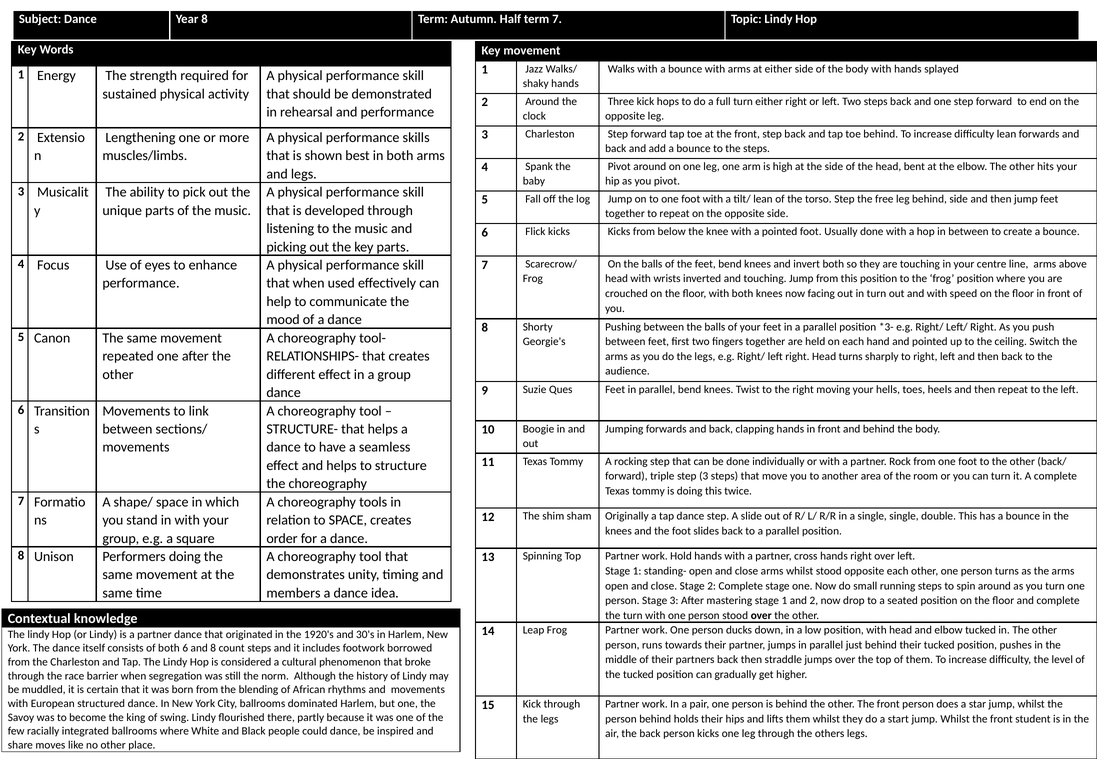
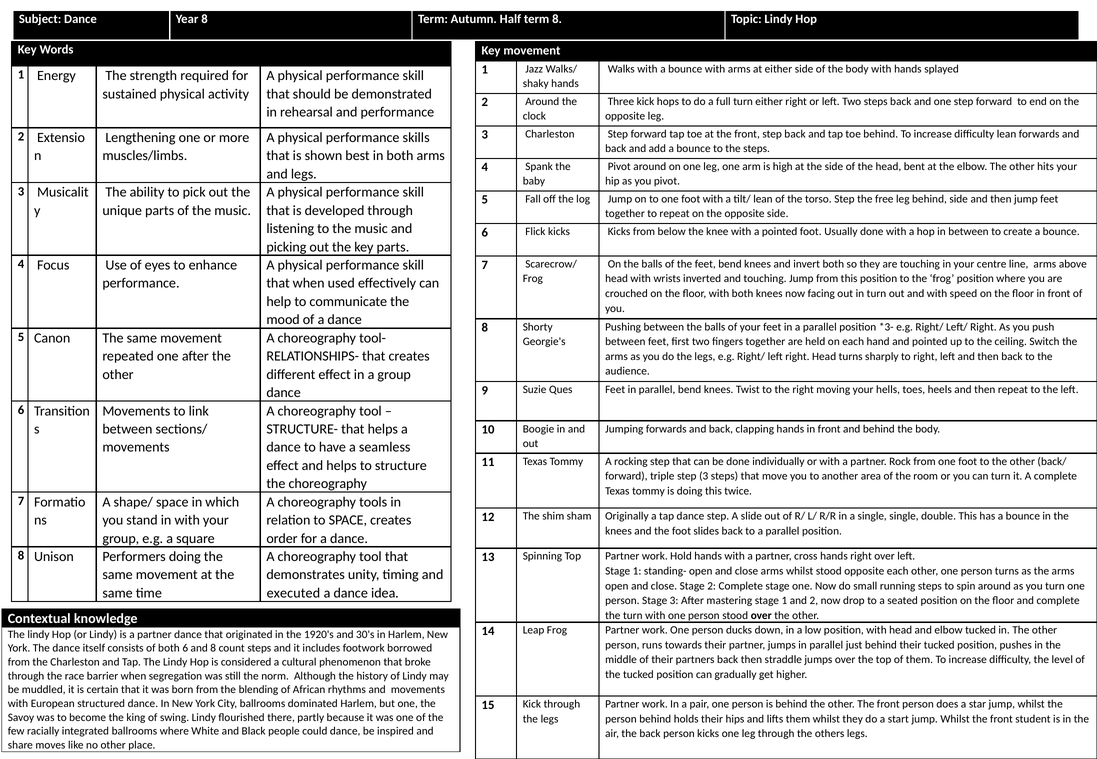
term 7: 7 -> 8 (557, 19)
members: members -> executed (293, 593)
